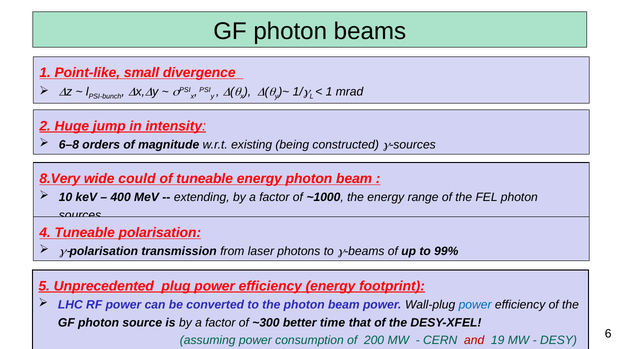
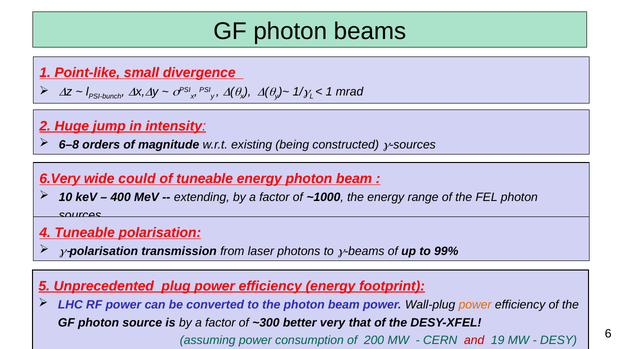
8.Very: 8.Very -> 6.Very (60, 179)
power colour: blue -> orange (475, 305)
time: time -> very (333, 323)
